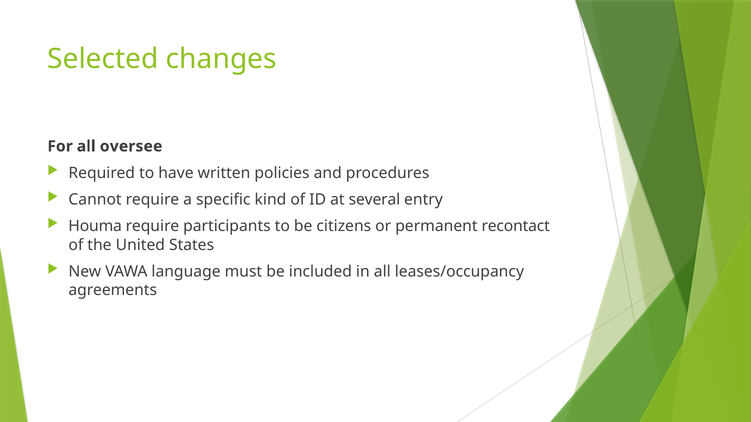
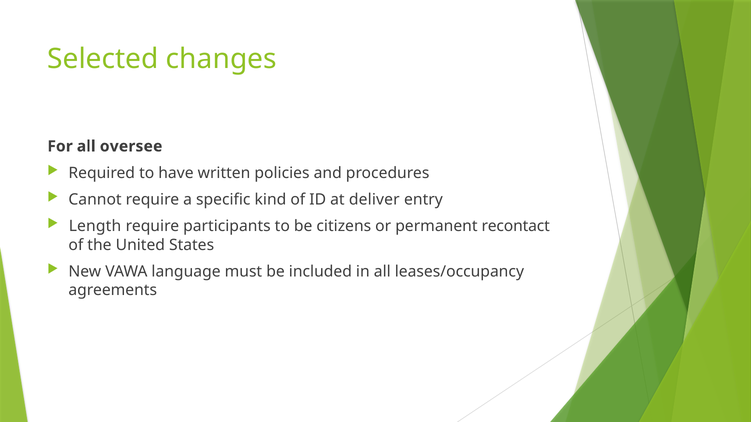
several: several -> deliver (374, 200)
Houma: Houma -> Length (95, 226)
